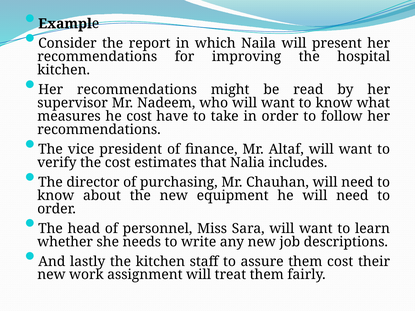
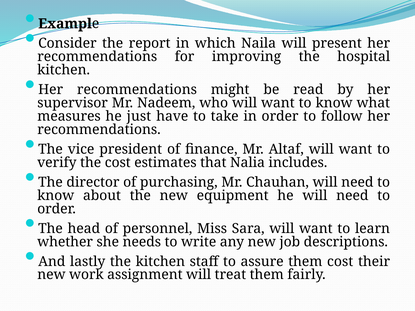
he cost: cost -> just (139, 116)
